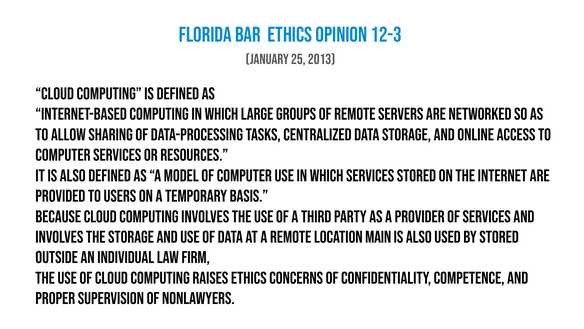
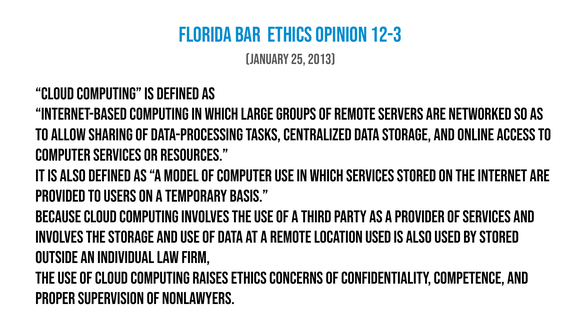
location main: main -> used (378, 237)
